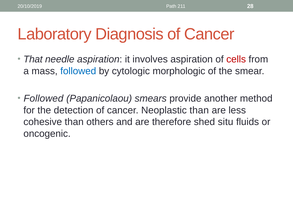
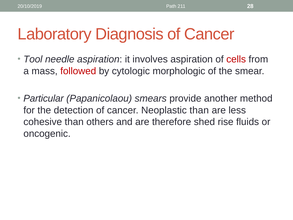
That: That -> Tool (33, 59)
followed colour: blue -> red (78, 71)
Followed: Followed -> Particular (44, 98)
situ: situ -> rise (226, 122)
